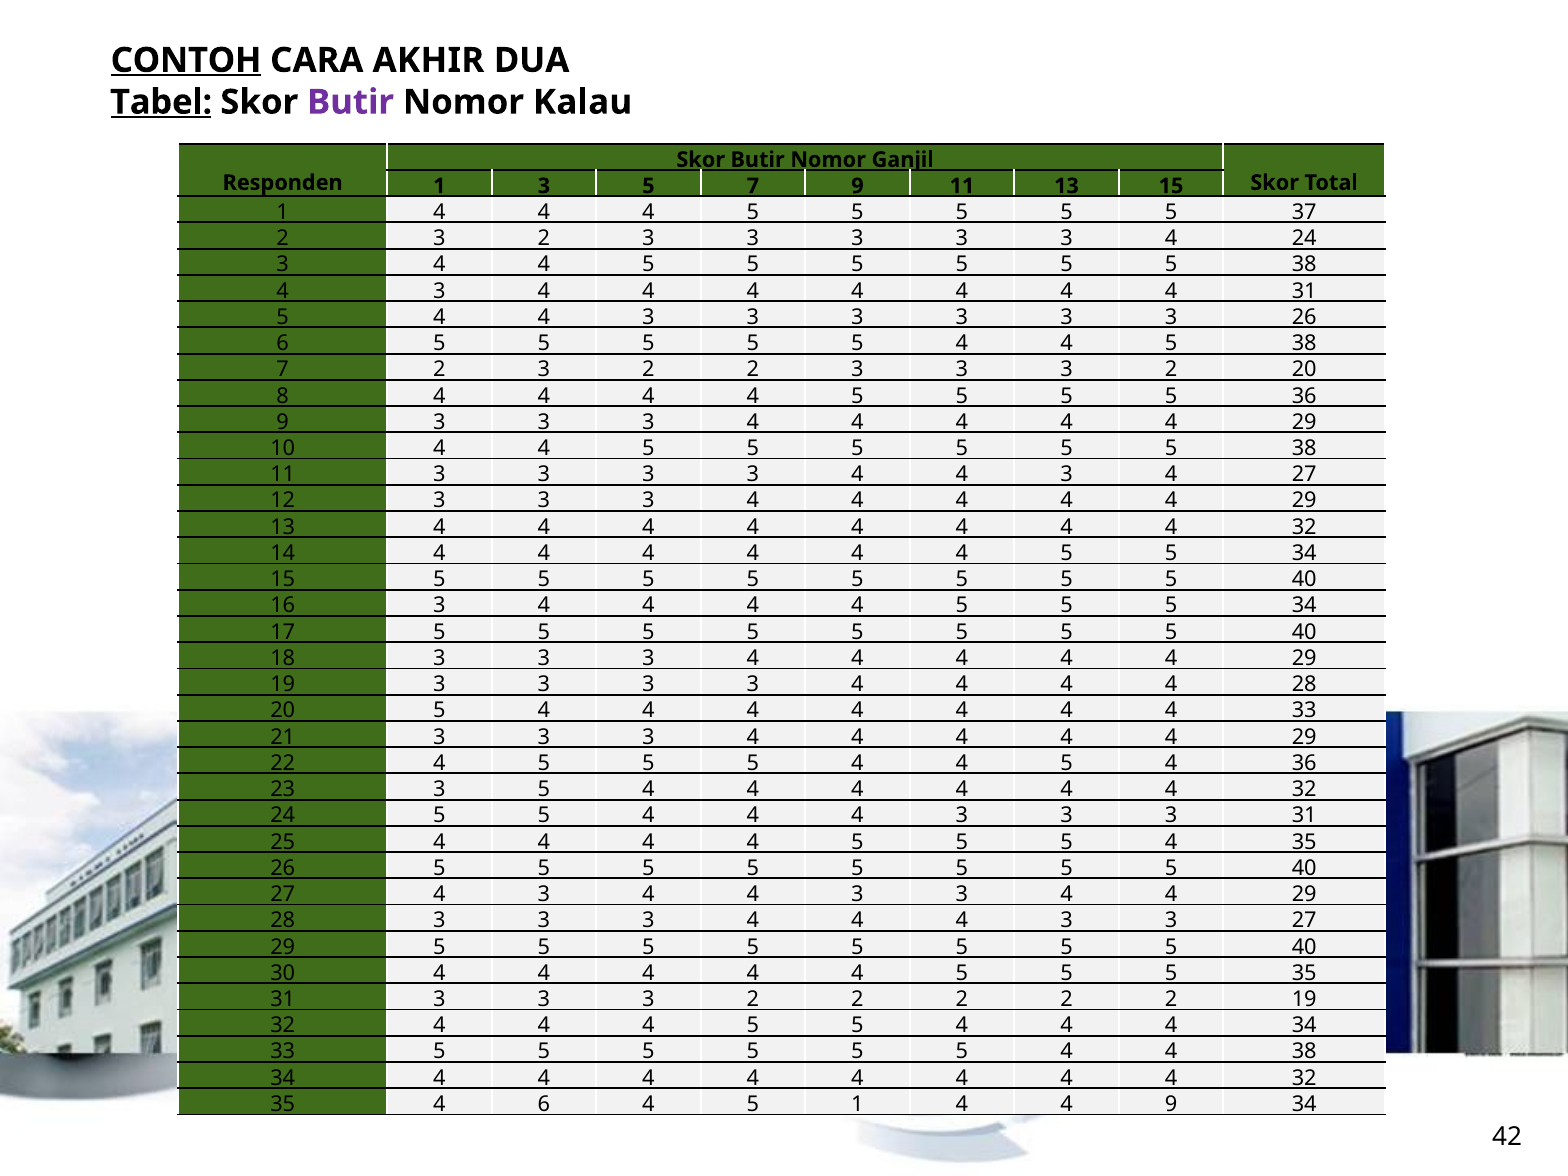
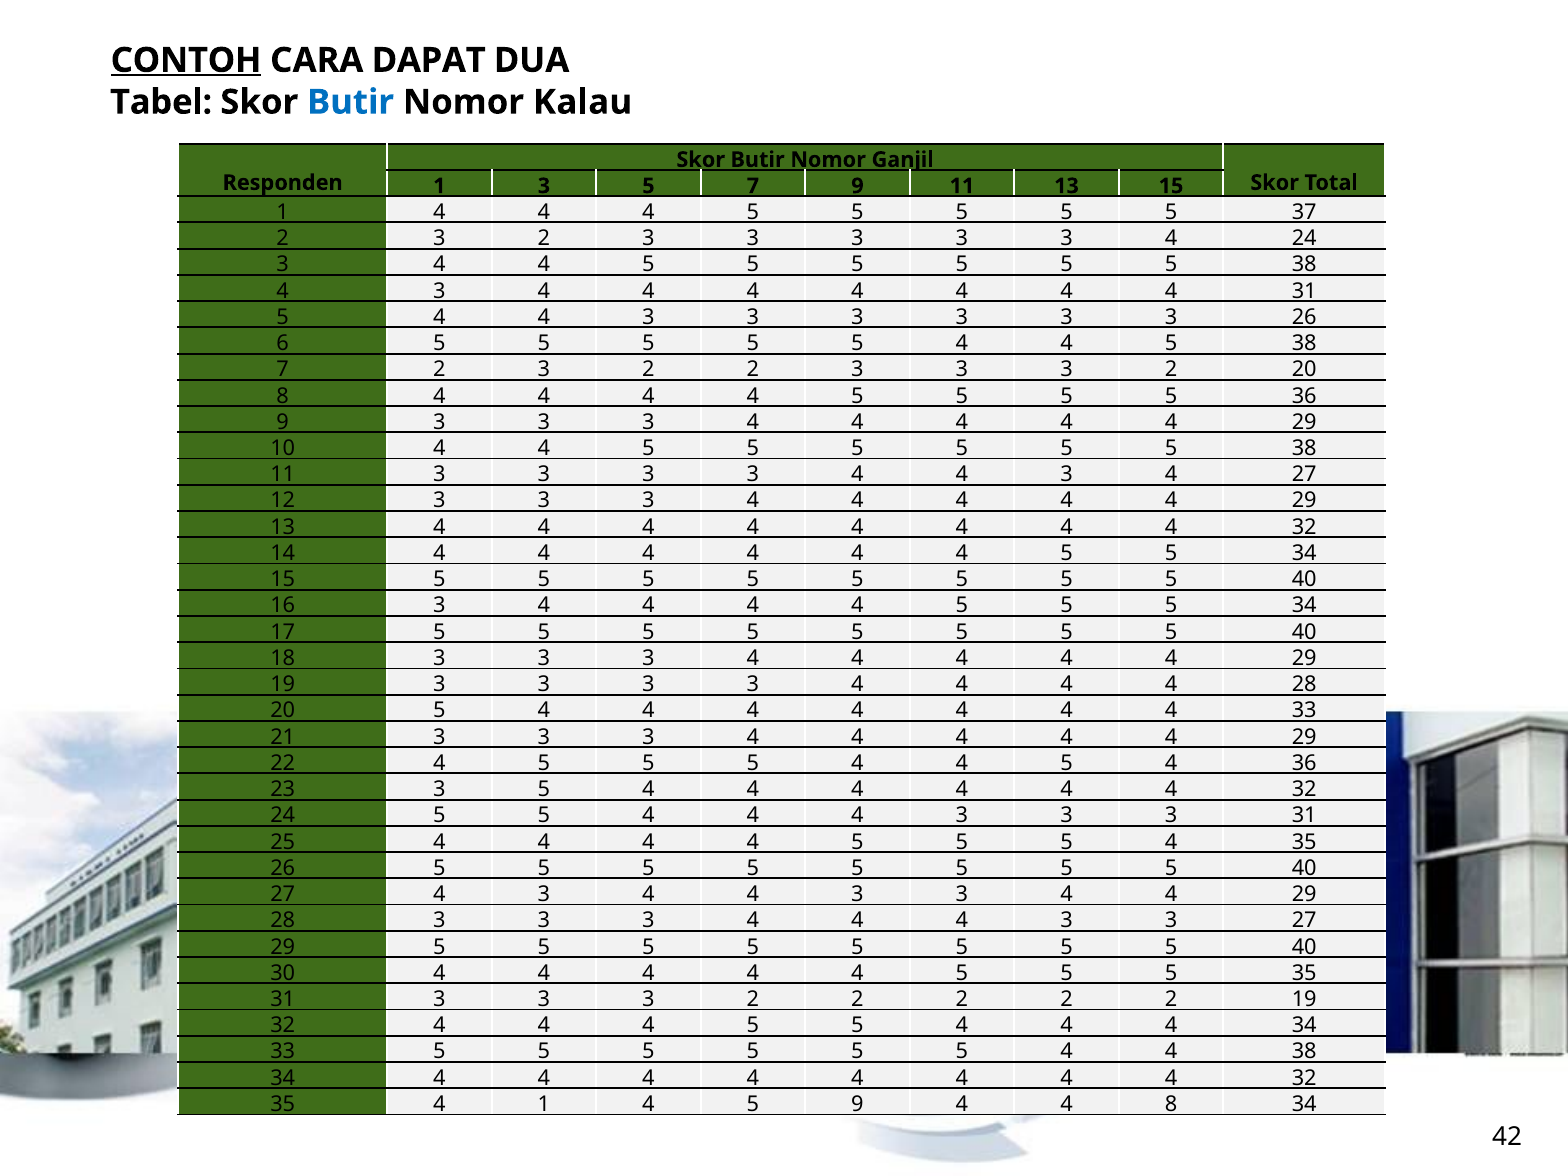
AKHIR: AKHIR -> DAPAT (429, 60)
Tabel underline: present -> none (161, 102)
Butir colour: purple -> blue (351, 102)
4 6: 6 -> 1 (544, 1104)
5 1: 1 -> 9 (857, 1104)
4 9: 9 -> 8 (1171, 1104)
